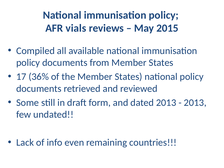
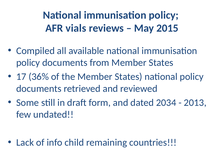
dated 2013: 2013 -> 2034 (166, 103)
even: even -> child (74, 142)
